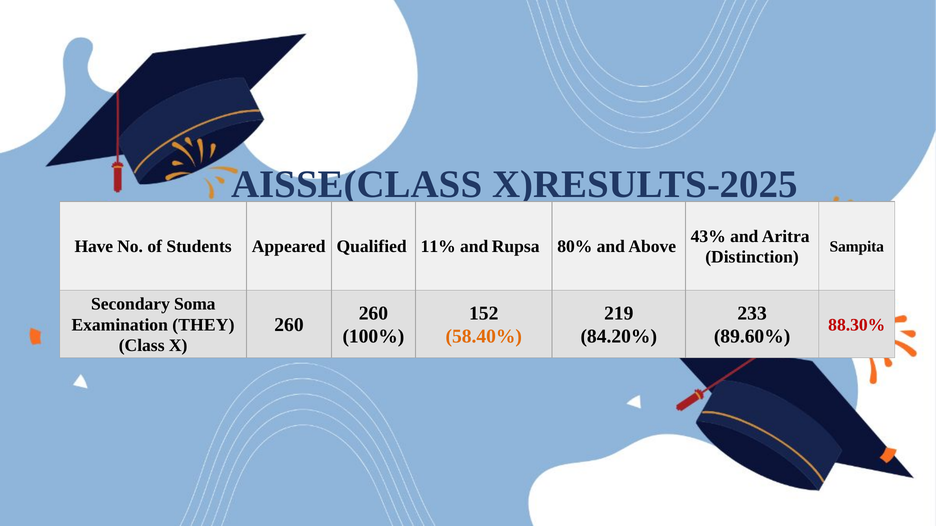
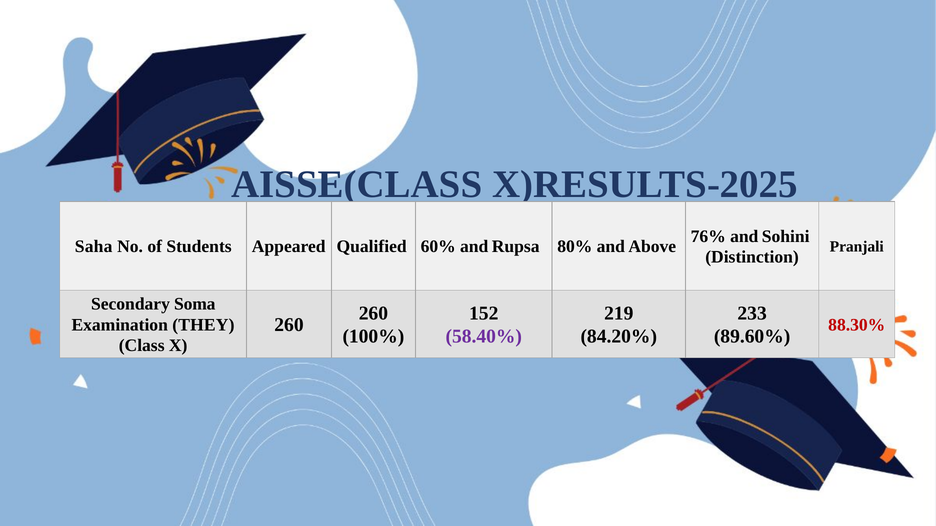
43%: 43% -> 76% (708, 236)
Aritra: Aritra -> Sohini (786, 236)
Have: Have -> Saha (94, 247)
11%: 11% -> 60% (438, 247)
Sampita: Sampita -> Pranjali (857, 247)
58.40% colour: orange -> purple (484, 337)
